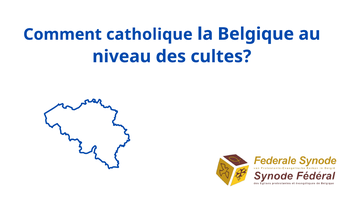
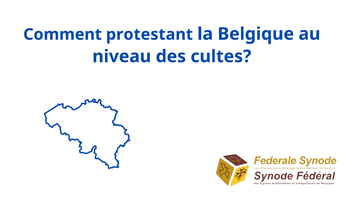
catholique: catholique -> protestant (149, 34)
